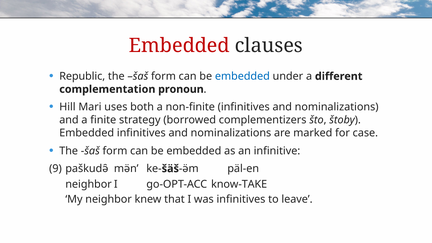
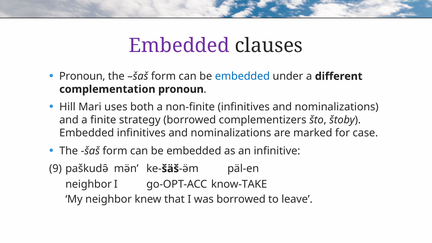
Embedded colour: red -> purple (179, 46)
Republic: Republic -> Pronoun (82, 76)
was infinitives: infinitives -> borrowed (241, 199)
